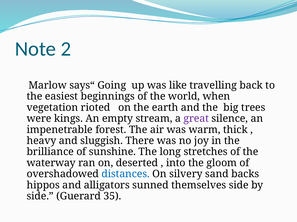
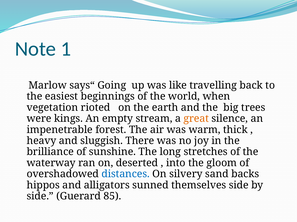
2: 2 -> 1 (66, 49)
great colour: purple -> orange (196, 119)
35: 35 -> 85 (112, 197)
